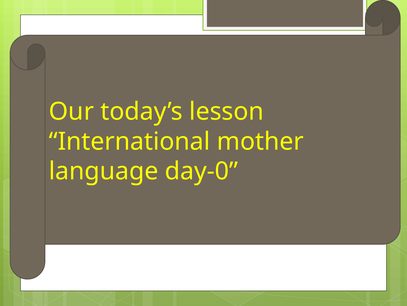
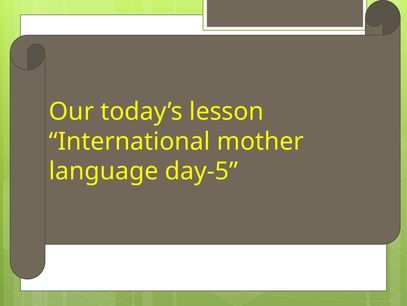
day-0: day-0 -> day-5 (202, 171)
